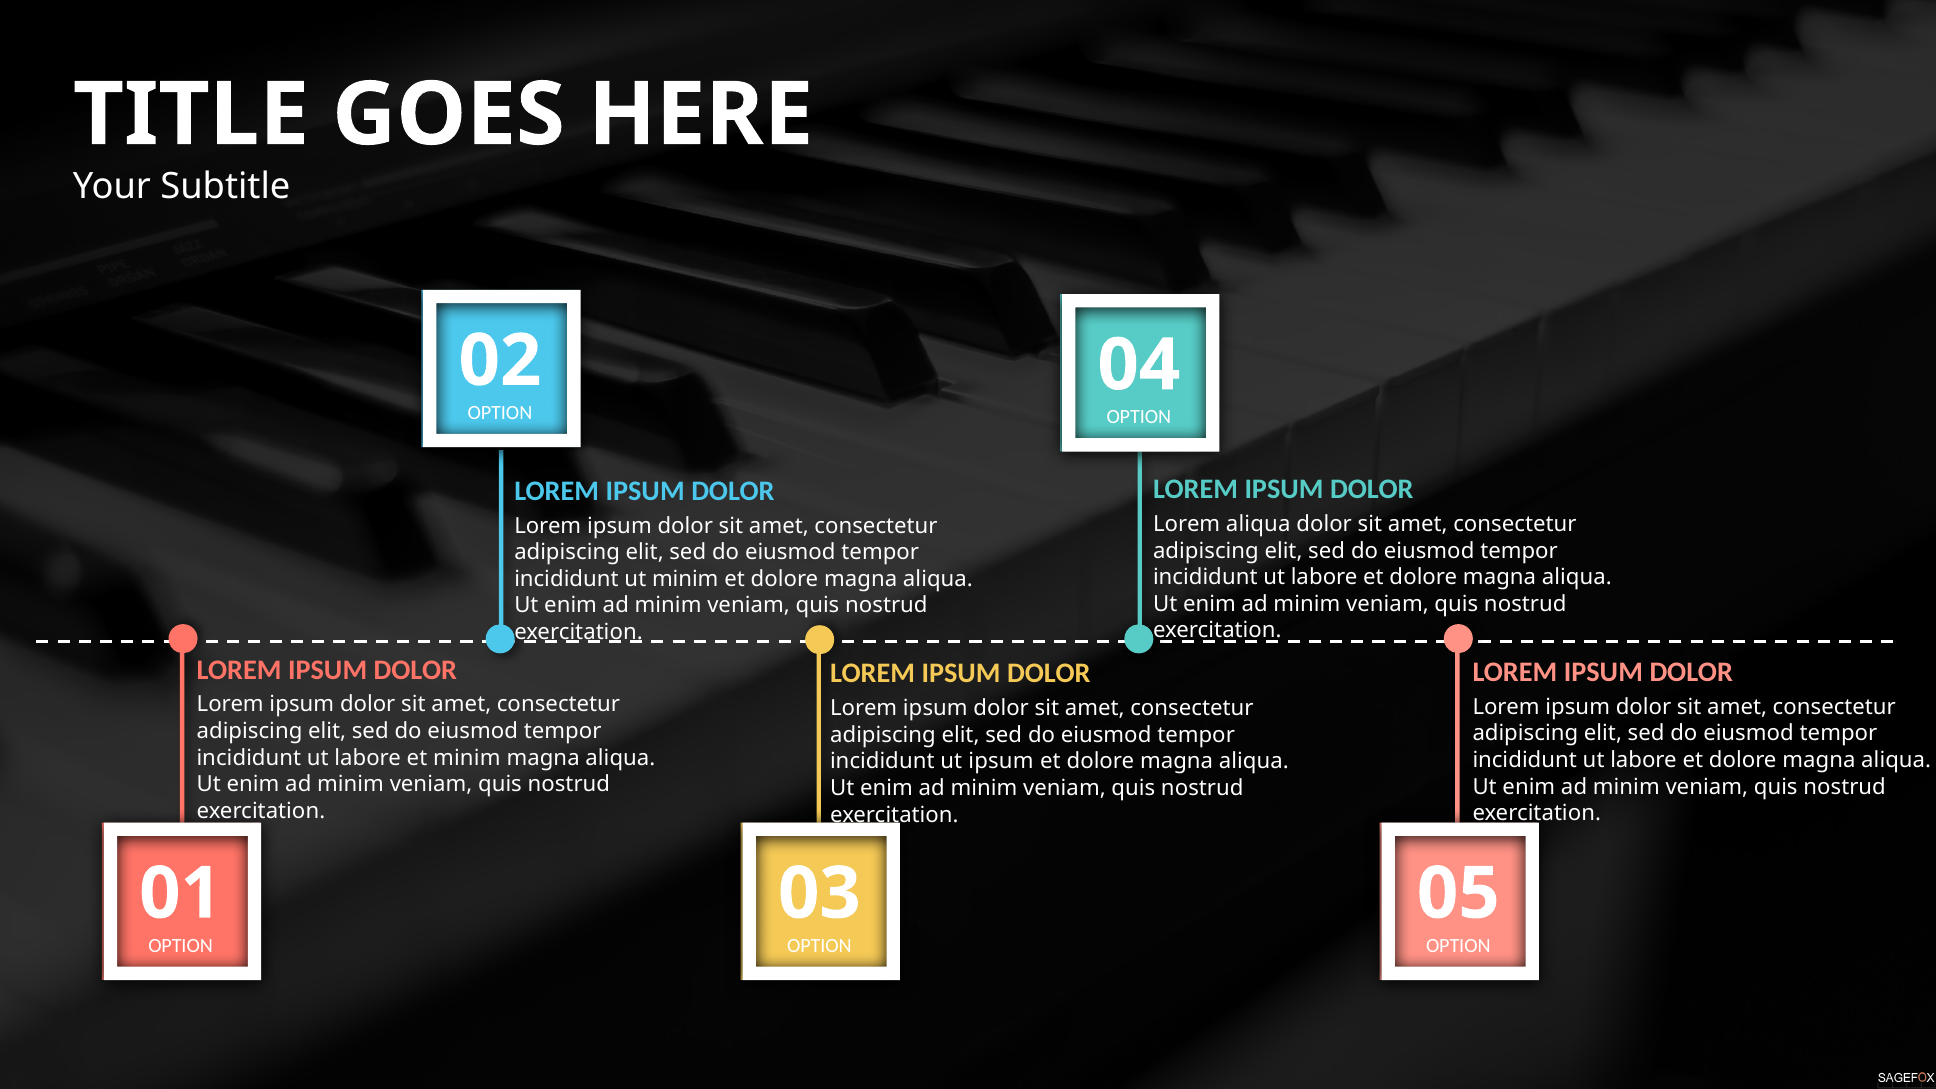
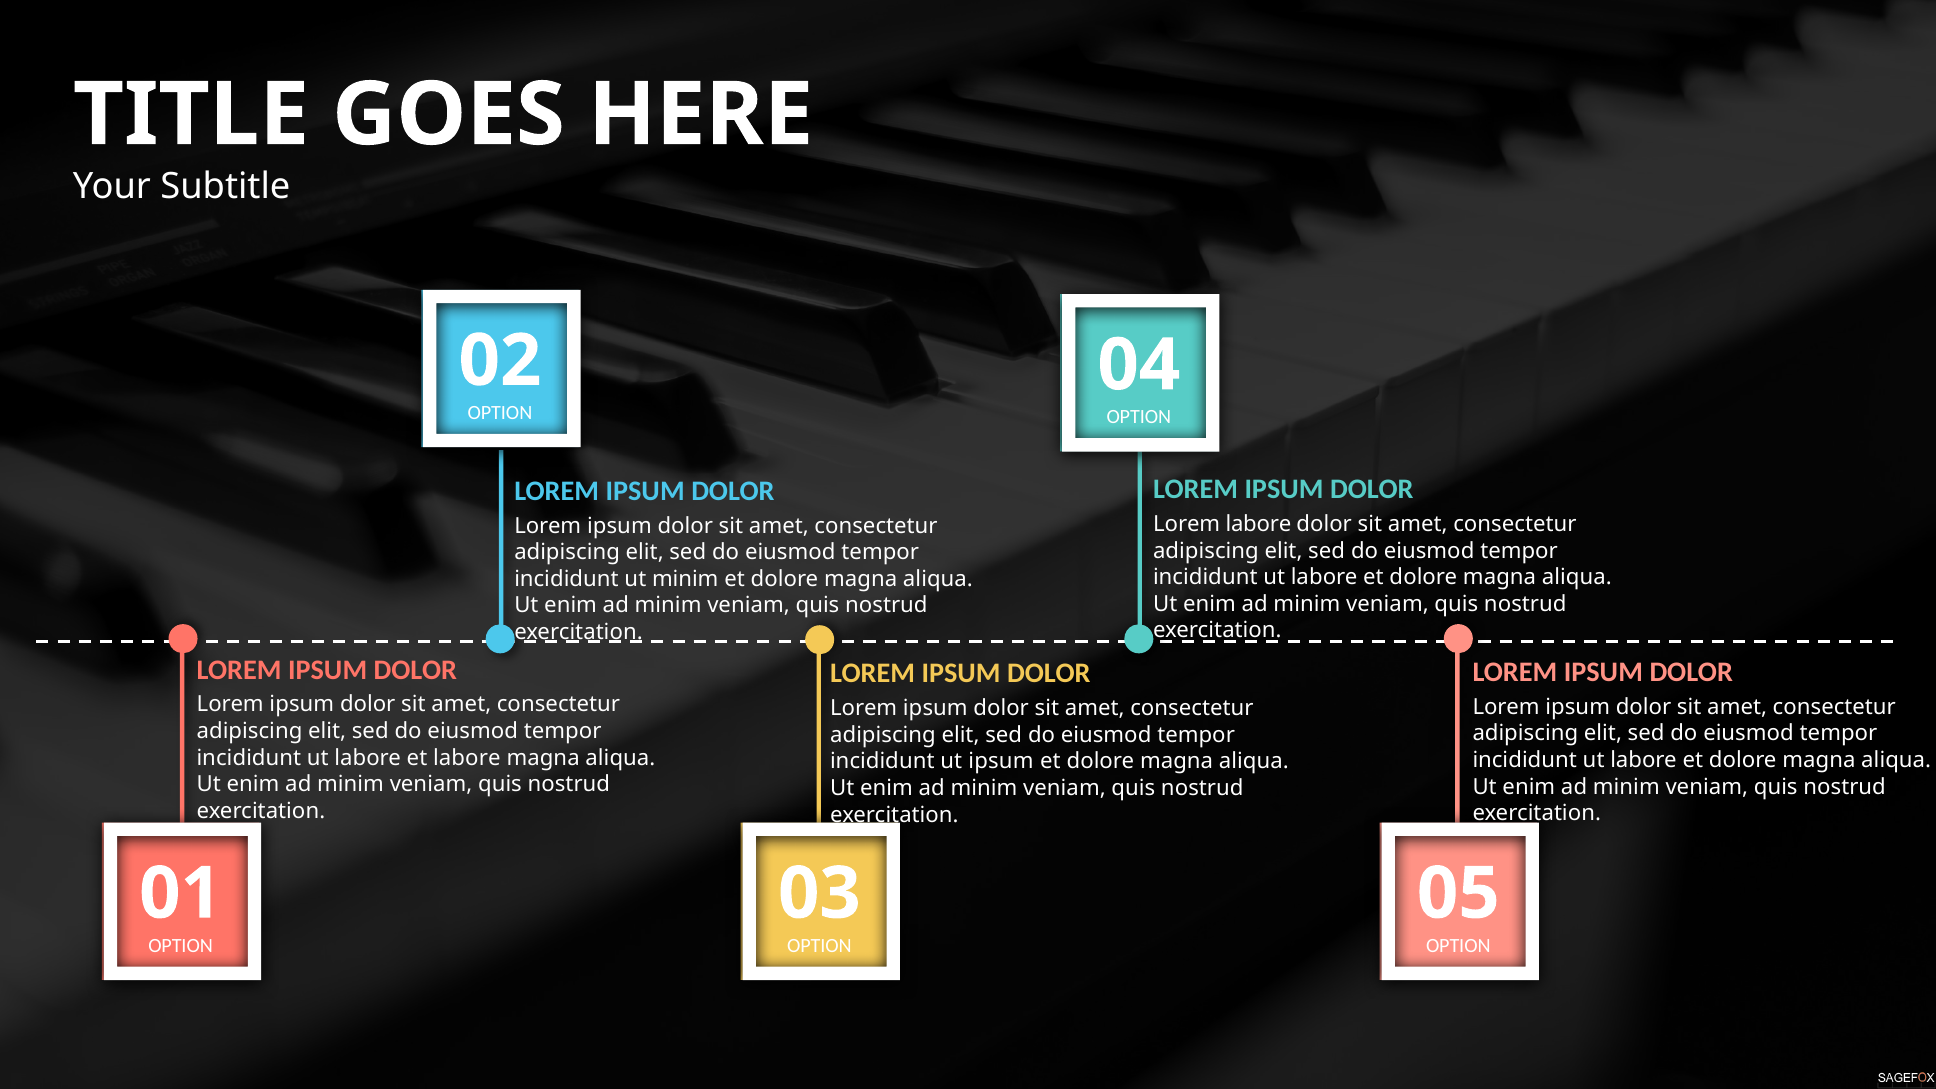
Lorem aliqua: aliqua -> labore (1258, 524)
et minim: minim -> labore (467, 758)
